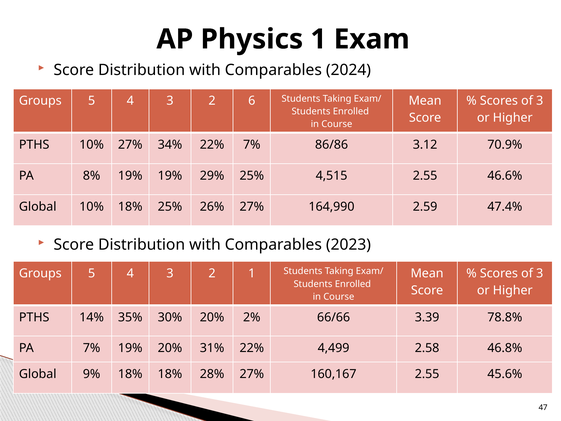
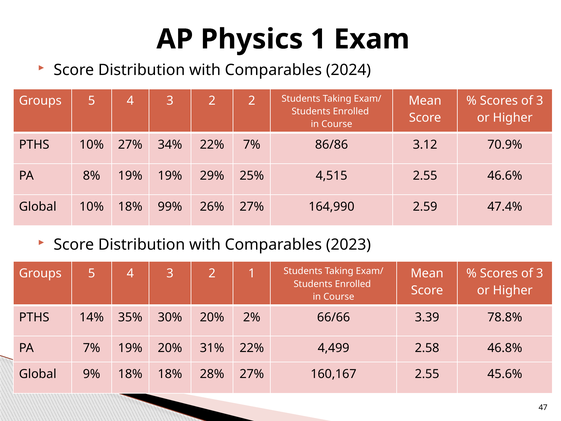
2 6: 6 -> 2 (252, 101)
18% 25%: 25% -> 99% (170, 206)
